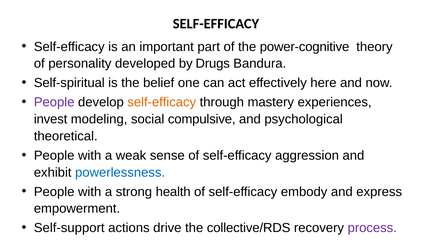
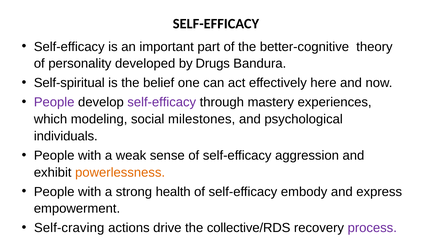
power-cognitive: power-cognitive -> better-cognitive (304, 47)
self-efficacy colour: orange -> purple (162, 102)
invest: invest -> which (51, 119)
compulsive: compulsive -> milestones (202, 119)
theoretical: theoretical -> individuals (66, 136)
powerlessness colour: blue -> orange (120, 172)
Self-support: Self-support -> Self-craving (69, 228)
